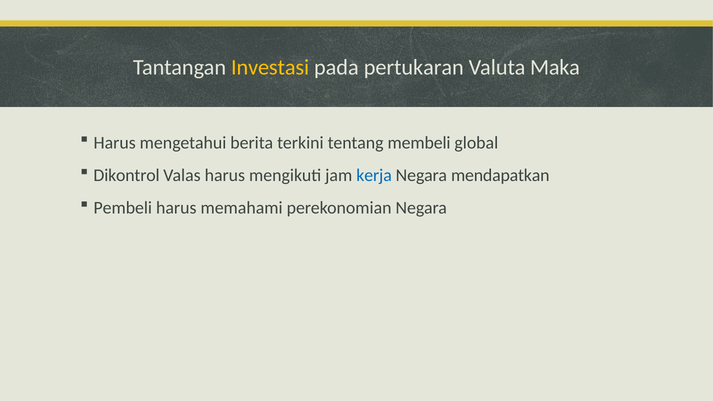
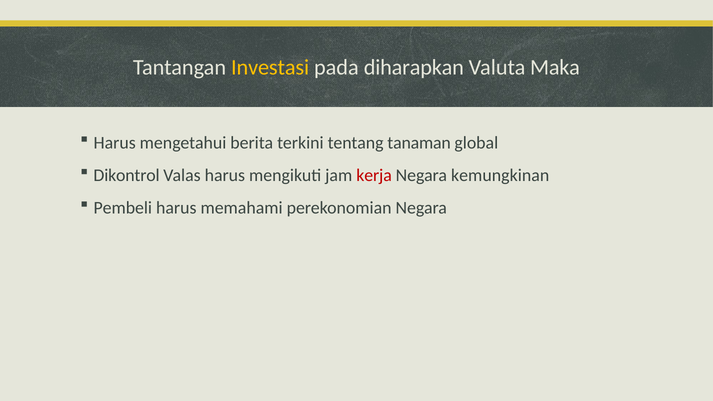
pertukaran: pertukaran -> diharapkan (414, 67)
membeli: membeli -> tanaman (419, 143)
kerja colour: blue -> red (374, 175)
mendapatkan: mendapatkan -> kemungkinan (500, 175)
